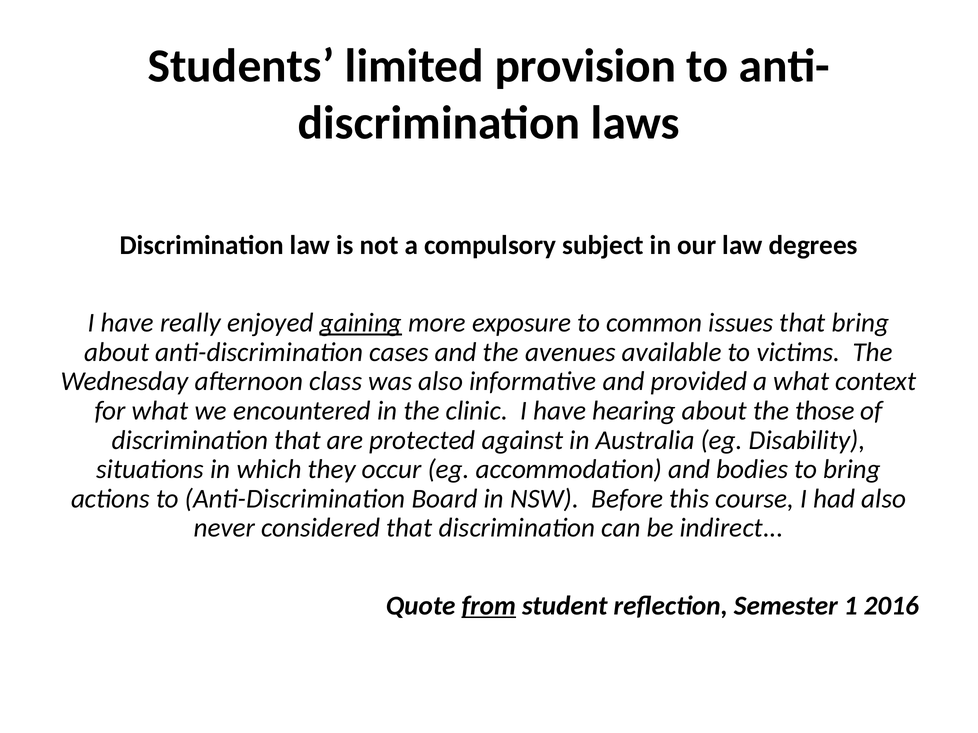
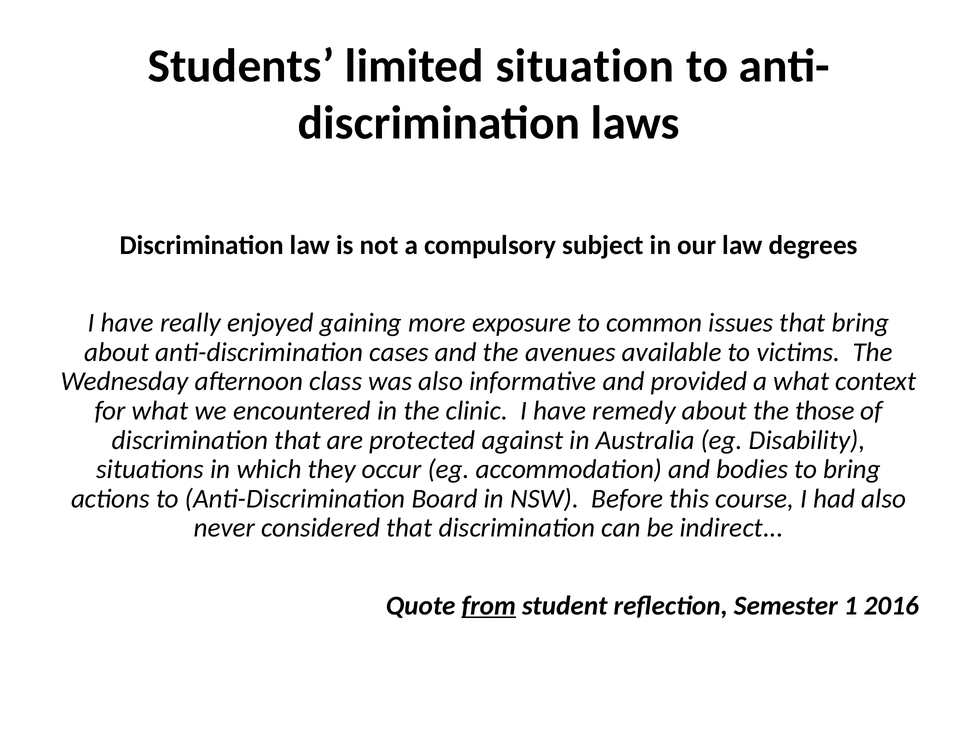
provision: provision -> situation (585, 66)
gaining underline: present -> none (361, 323)
hearing: hearing -> remedy (634, 411)
